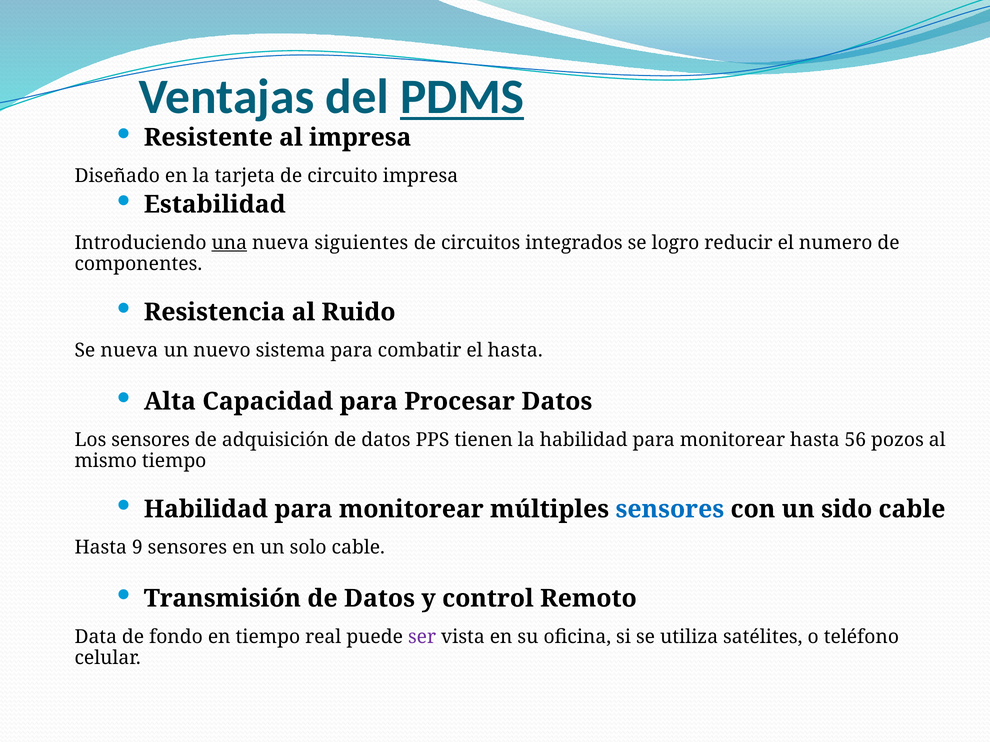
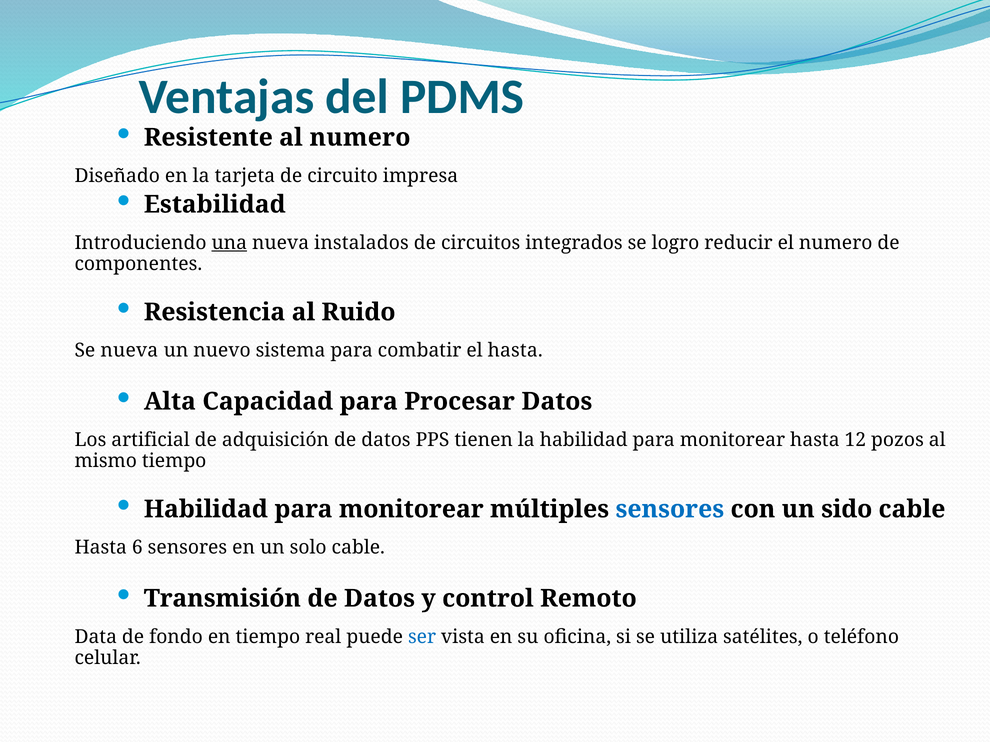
PDMS underline: present -> none (462, 97)
al impresa: impresa -> numero (360, 138)
siguientes: siguientes -> instalados (361, 243)
Los sensores: sensores -> artificial (151, 440)
56: 56 -> 12 (855, 440)
9: 9 -> 6 (137, 548)
ser colour: purple -> blue (422, 637)
